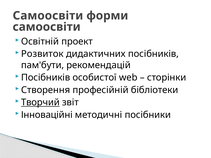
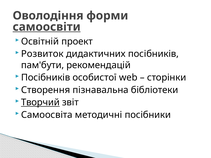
Самоосвіти: Самоосвіти -> Оволодіння (48, 16)
самоосвіти underline: none -> present (47, 27)
професійній: професійній -> пізнавальна (101, 90)
Інноваційні: Інноваційні -> Самоосвіта (47, 115)
